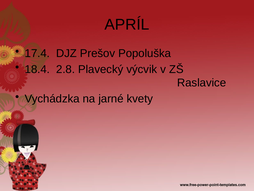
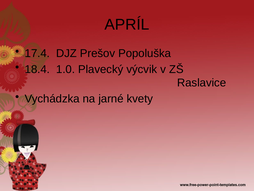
2.8: 2.8 -> 1.0 (66, 69)
